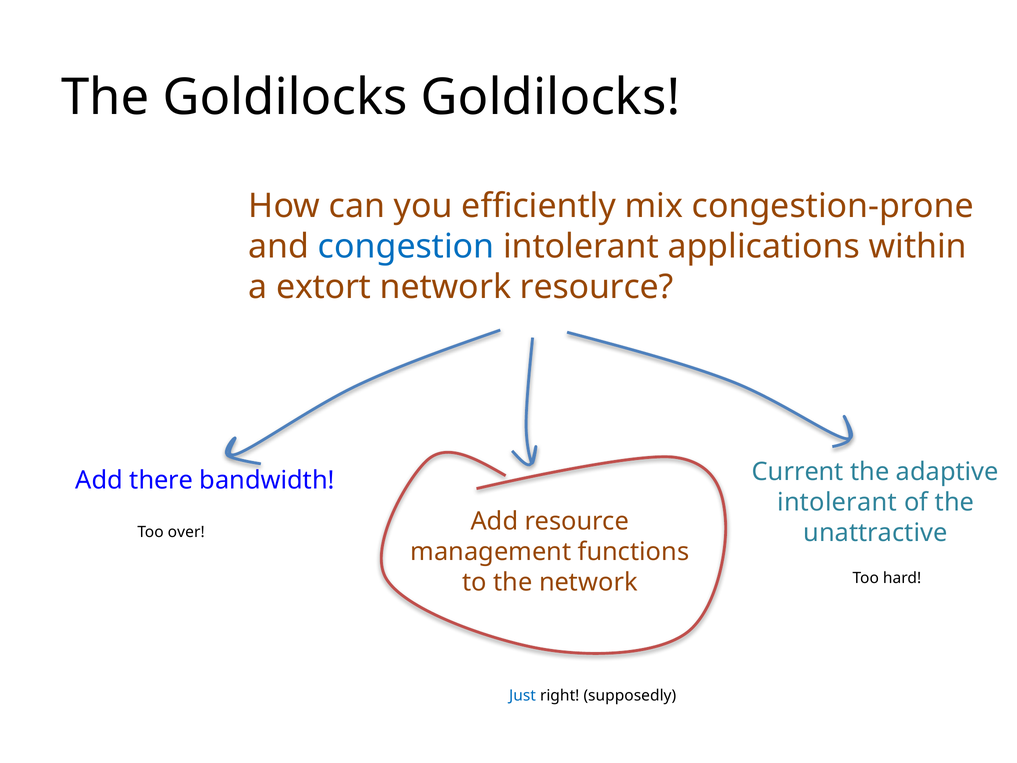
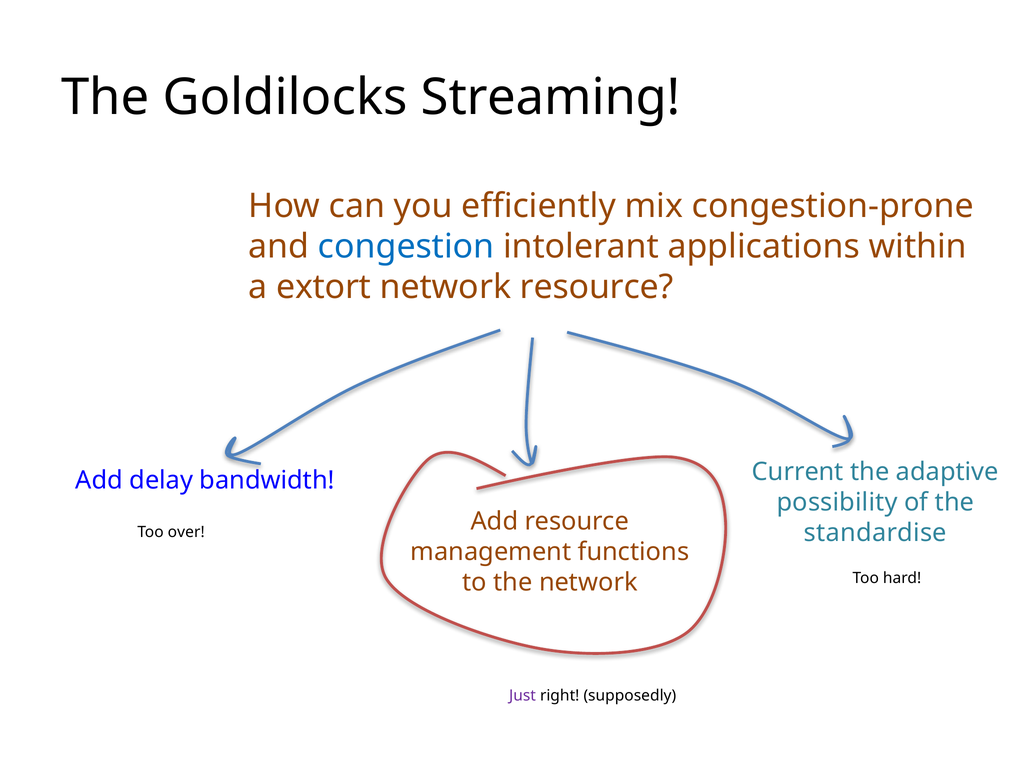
Goldilocks Goldilocks: Goldilocks -> Streaming (551, 98)
there: there -> delay (161, 480)
intolerant: intolerant -> possibility (837, 502)
unattractive: unattractive -> standardise (875, 533)
Just colour: blue -> purple (522, 695)
